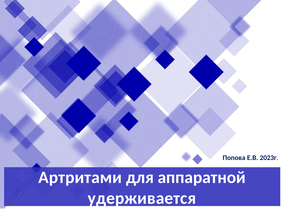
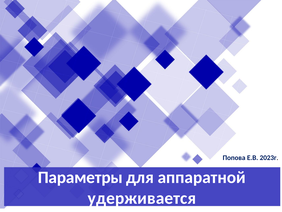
Артритами: Артритами -> Параметры (80, 177)
